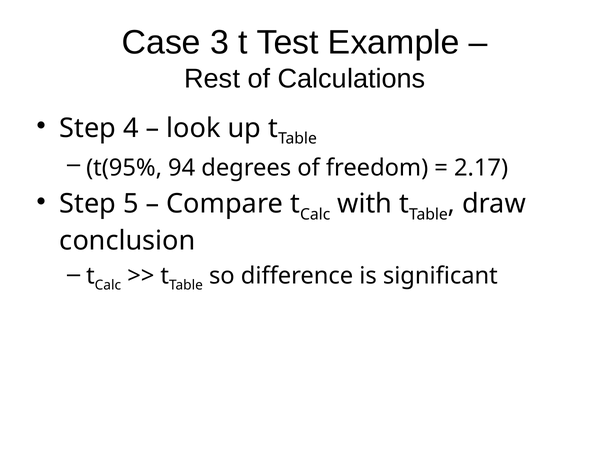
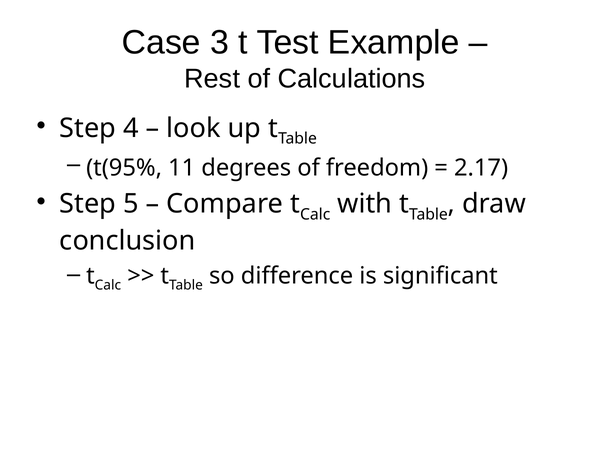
94: 94 -> 11 (182, 167)
